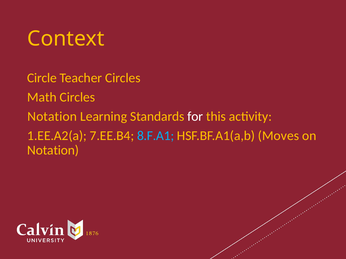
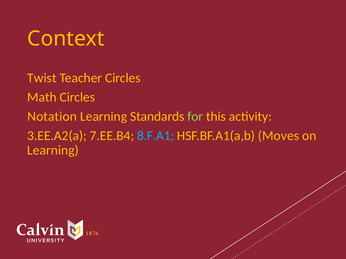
Circle: Circle -> Twist (42, 78)
for colour: white -> light green (195, 117)
1.EE.A2(a: 1.EE.A2(a -> 3.EE.A2(a (57, 136)
Notation: Notation -> Learning (53, 151)
